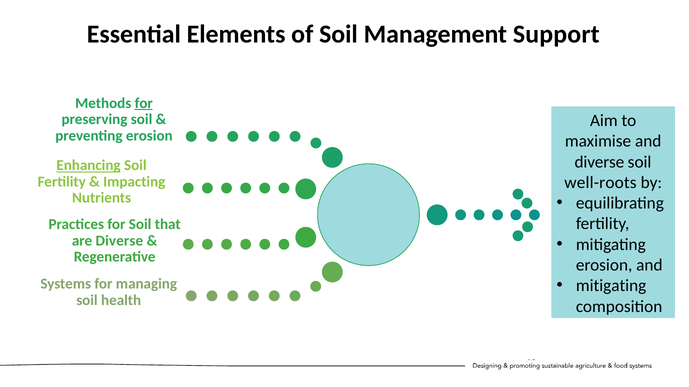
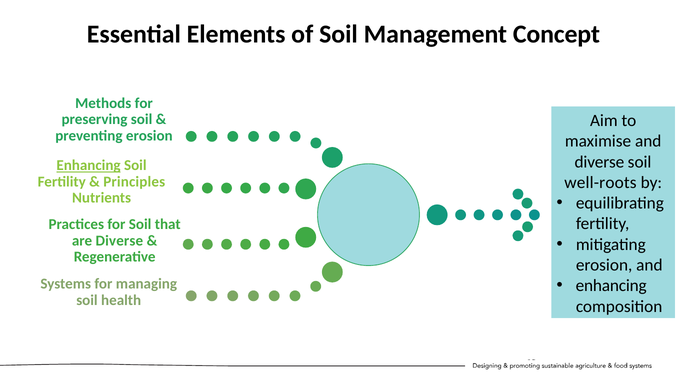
Support: Support -> Concept (556, 34)
for underline: present -> none (144, 103)
Impacting: Impacting -> Principles (134, 182)
mitigating: mitigating -> enhancing (611, 286)
